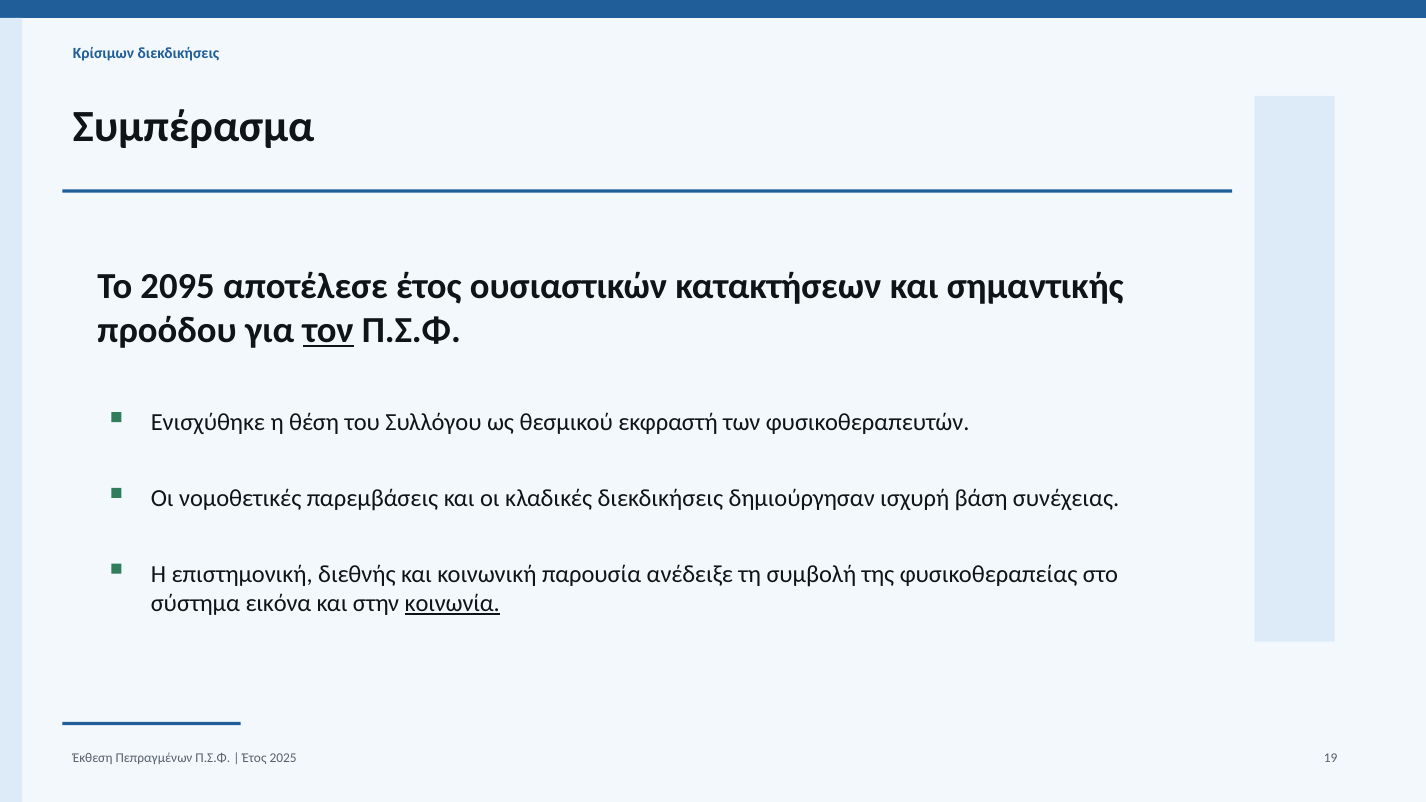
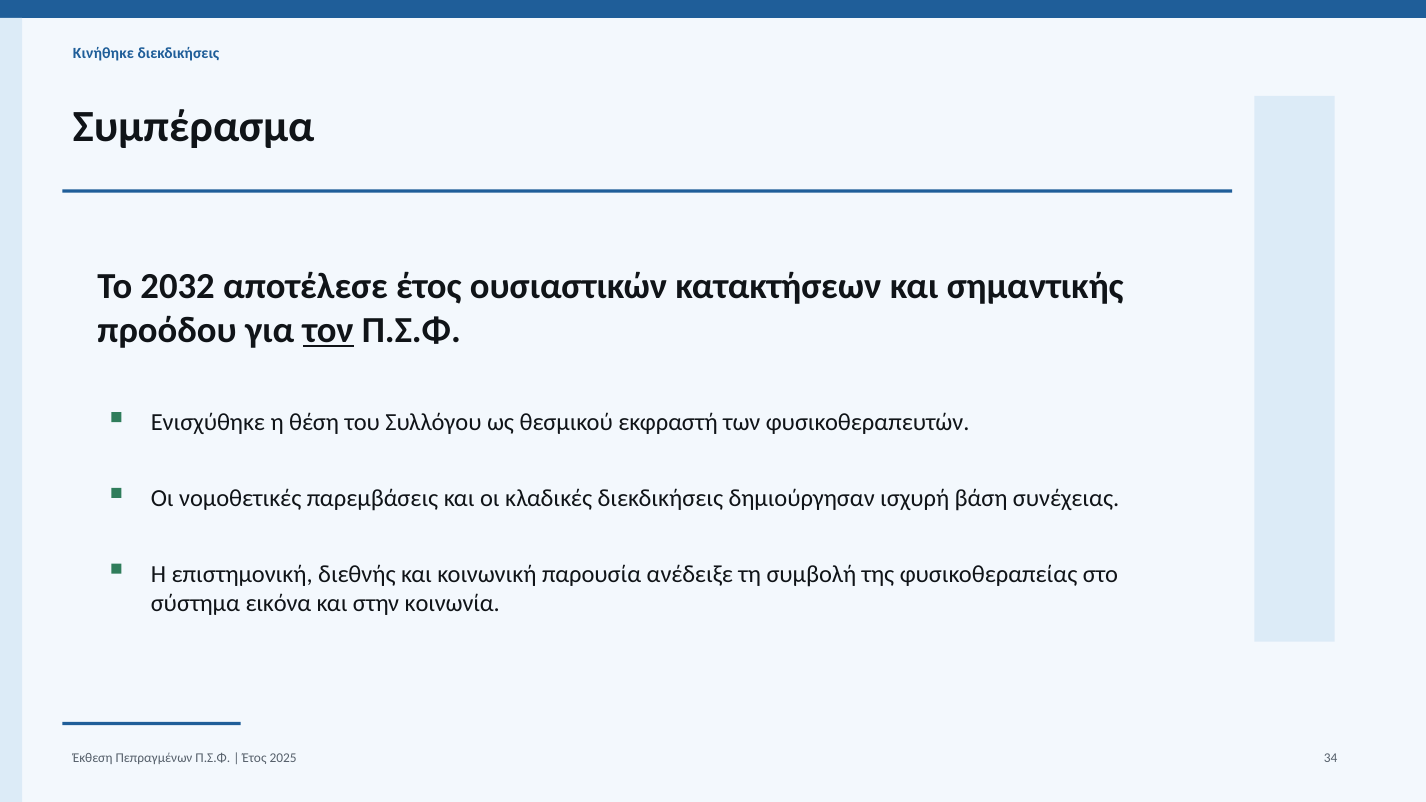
Κρίσιμων: Κρίσιμων -> Κινήθηκε (103, 54)
2095: 2095 -> 2032 (178, 286)
κοινωνία underline: present -> none (452, 604)
19: 19 -> 34 (1331, 758)
